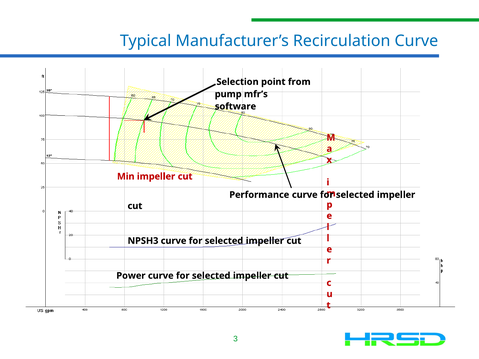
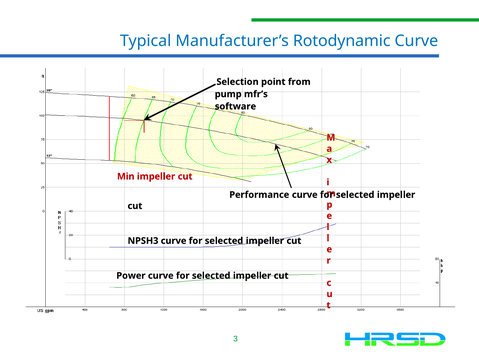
Recirculation: Recirculation -> Rotodynamic (342, 41)
